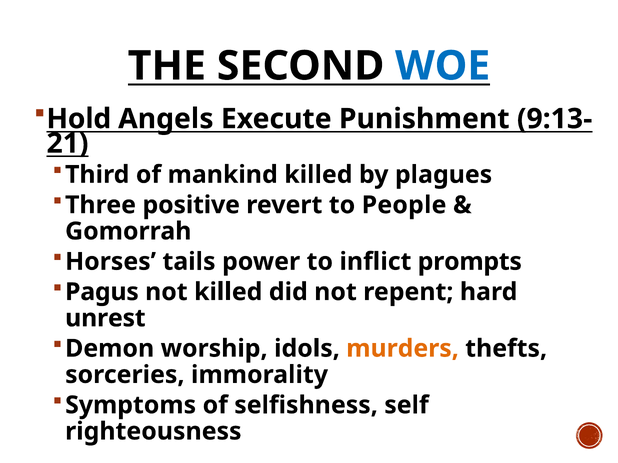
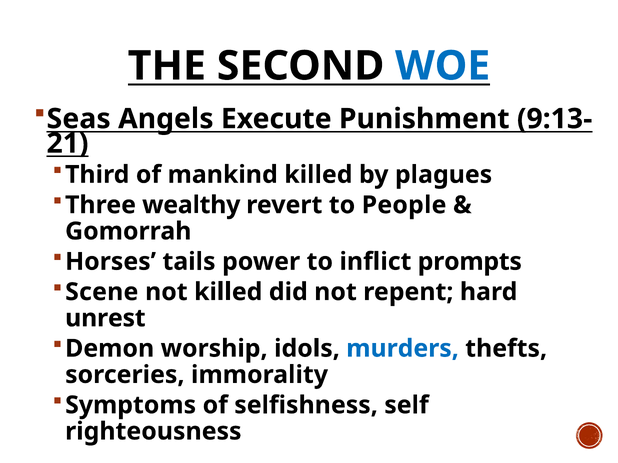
Hold: Hold -> Seas (79, 119)
positive: positive -> wealthy (191, 205)
Pagus: Pagus -> Scene (102, 292)
murders colour: orange -> blue (403, 349)
